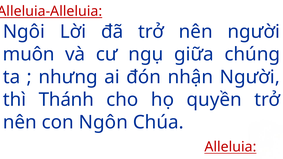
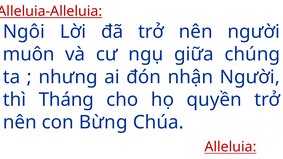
Thánh: Thánh -> Tháng (66, 100)
Ngôn: Ngôn -> Bừng (103, 122)
